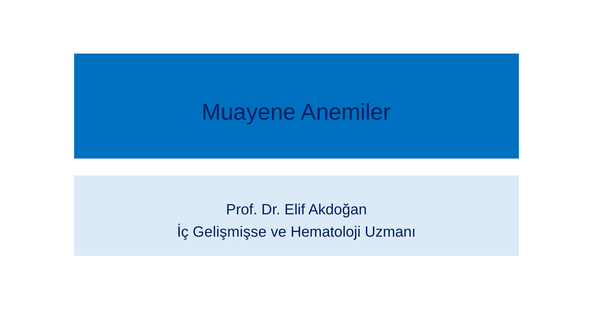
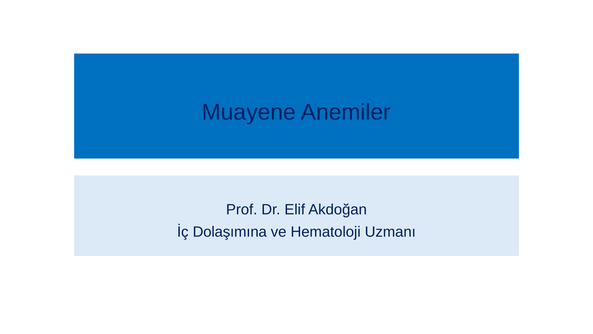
Gelişmişse: Gelişmişse -> Dolaşımına (230, 232)
